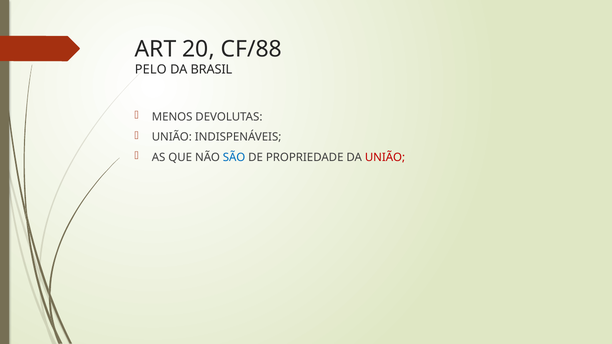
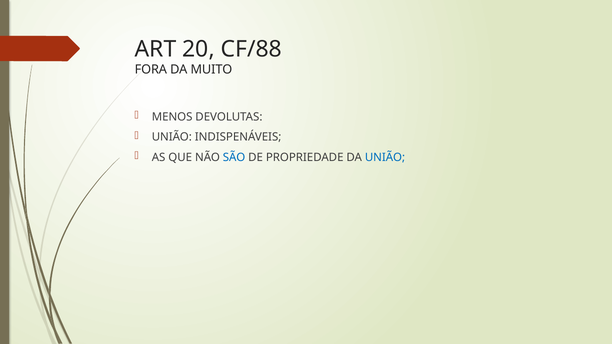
PELO: PELO -> FORA (151, 70)
BRASIL: BRASIL -> MUITO (211, 70)
UNIÃO colour: red -> blue (385, 157)
